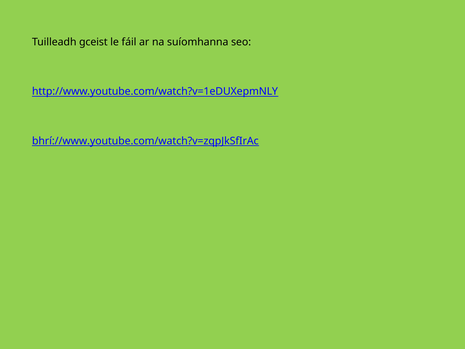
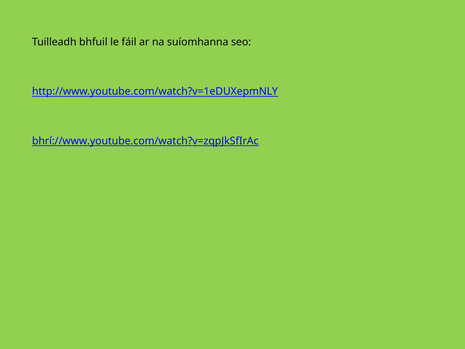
gceist: gceist -> bhfuil (93, 42)
